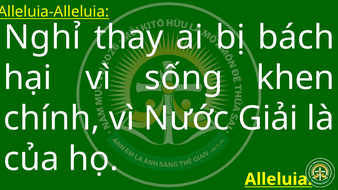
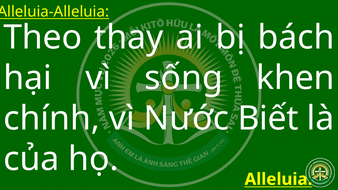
Nghỉ: Nghỉ -> Theo (43, 37)
Giải: Giải -> Biết (268, 119)
